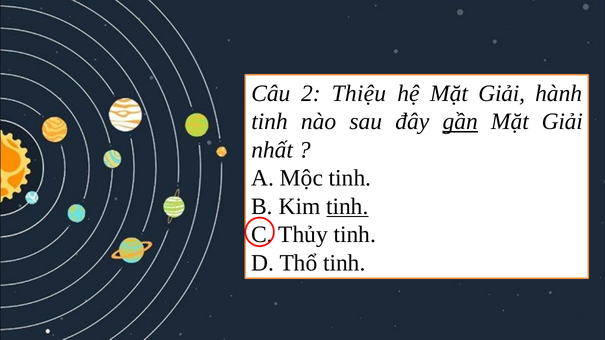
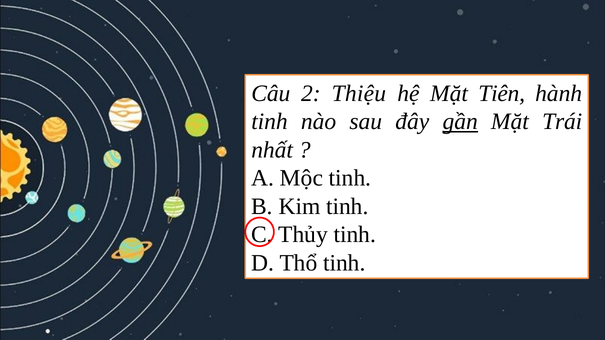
hệ Mặt Giải: Giải -> Tiên (502, 94)
Giải: Giải -> Trái (562, 122)
tinh underline: present -> none (347, 207)
